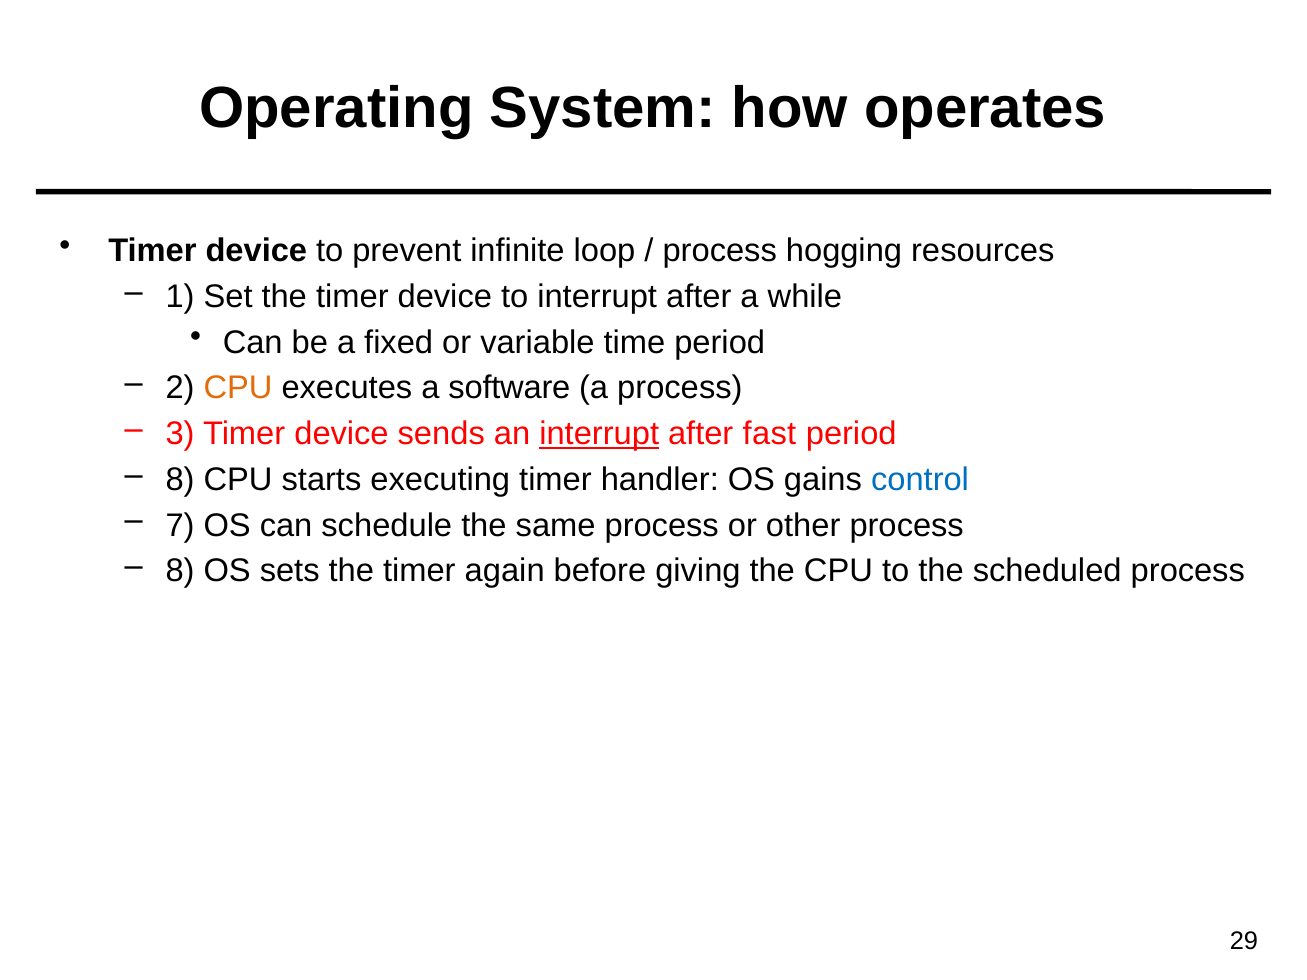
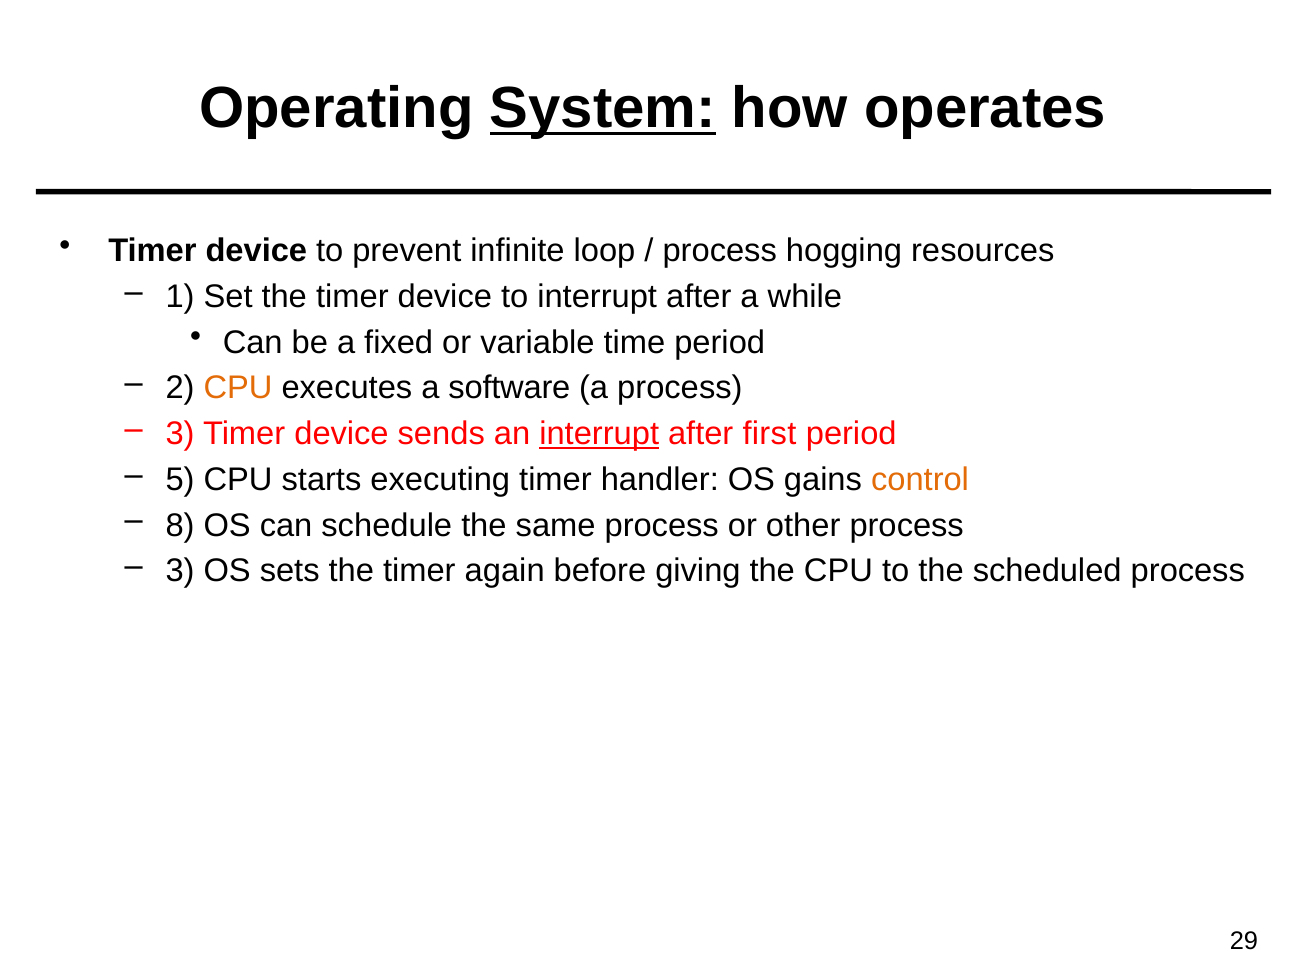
System underline: none -> present (603, 108)
fast: fast -> first (769, 434)
8: 8 -> 5 (180, 480)
control colour: blue -> orange (920, 480)
7: 7 -> 8 (180, 525)
8: 8 -> 3 (180, 571)
